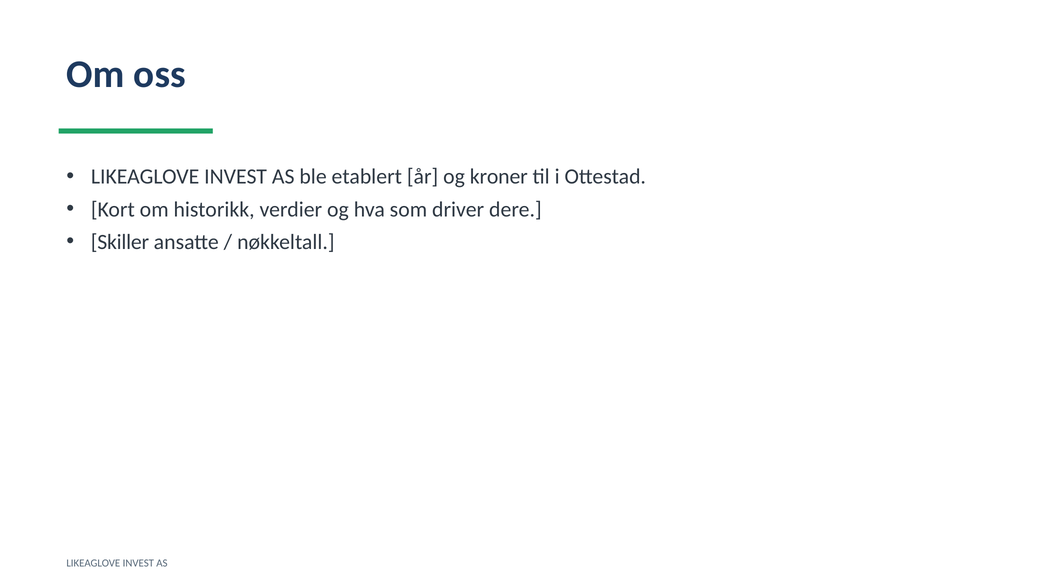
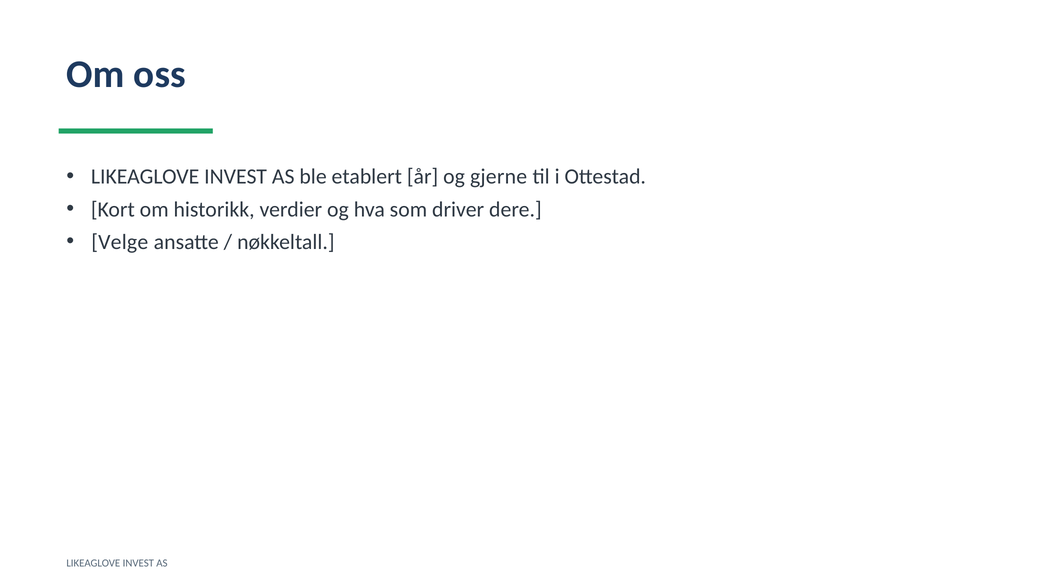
kroner: kroner -> gjerne (499, 177)
Skiller: Skiller -> Velge (120, 242)
